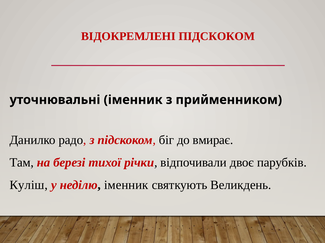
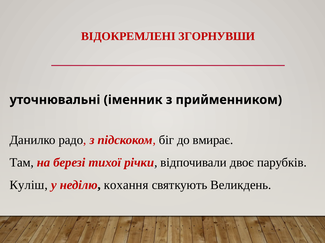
ВІДОКРЕМЛЕНІ ПІДСКОКОМ: ПІДСКОКОМ -> ЗГОРНУВШИ (217, 36)
неділю іменник: іменник -> кохання (126, 186)
